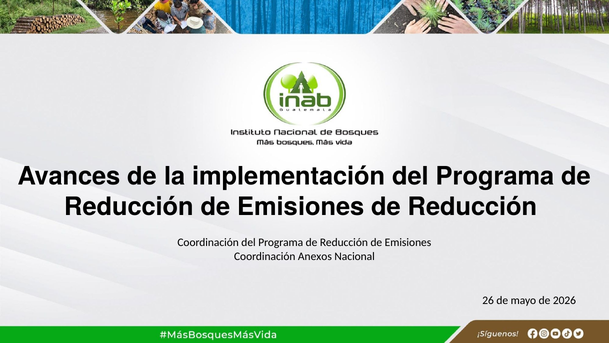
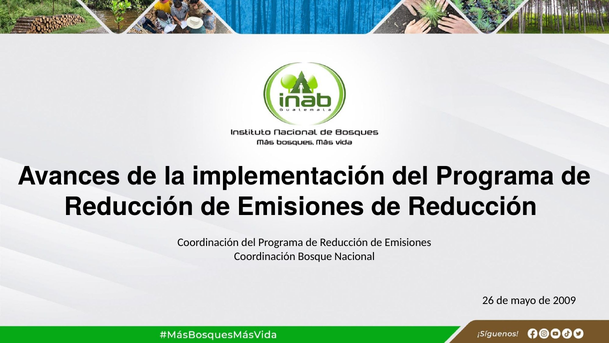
Anexos: Anexos -> Bosque (315, 256)
2026: 2026 -> 2009 (564, 300)
